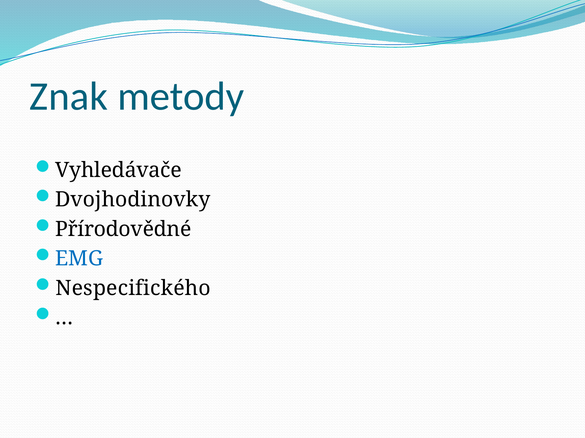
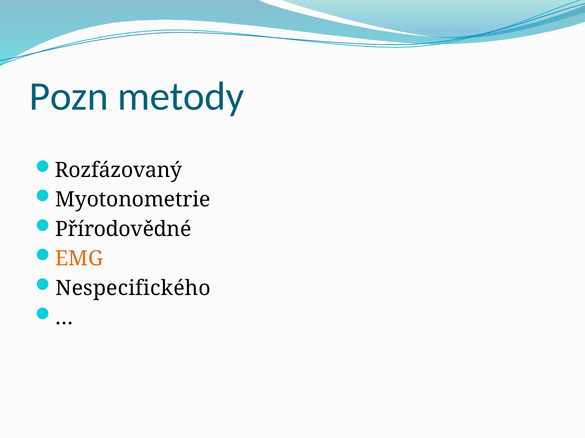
Znak: Znak -> Pozn (69, 97)
Vyhledávače: Vyhledávače -> Rozfázovaný (119, 170)
Dvojhodinovky: Dvojhodinovky -> Myotonometrie (133, 200)
EMG colour: blue -> orange (79, 259)
